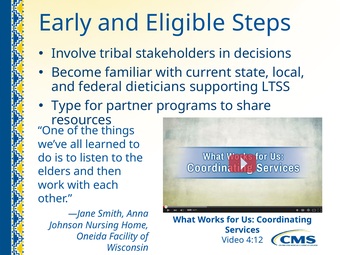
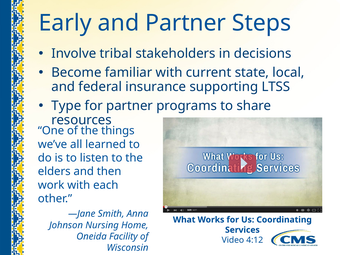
and Eligible: Eligible -> Partner (186, 23)
dieticians: dieticians -> insurance (156, 87)
